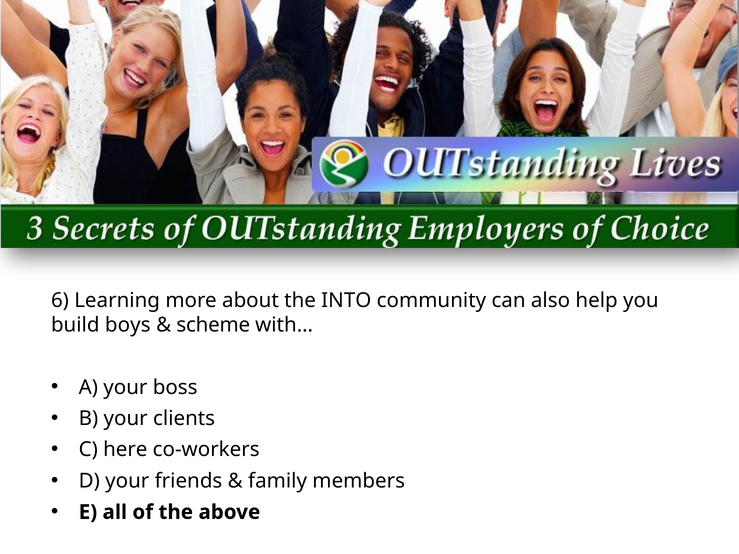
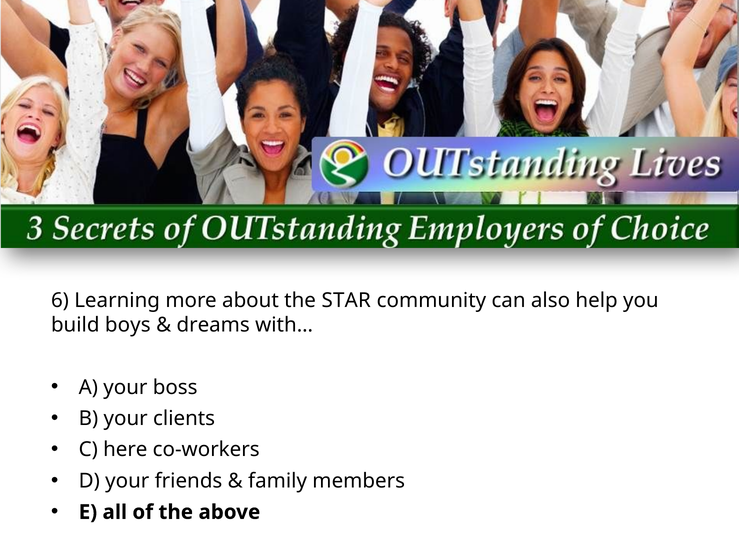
INTO: INTO -> STAR (346, 300)
scheme: scheme -> dreams (213, 325)
